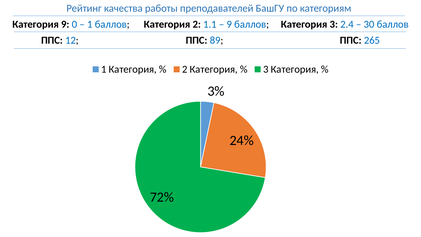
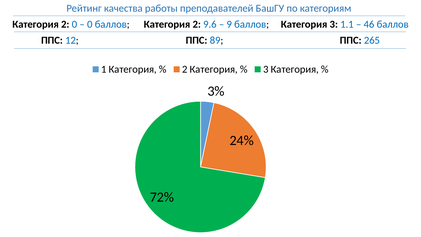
9: 9 -> 2 (65, 24)
1: 1 -> 0 (90, 24)
1.1: 1.1 -> 9.6 (210, 24)
2.4: 2.4 -> 1.1 (347, 24)
30: 30 -> 46 (369, 24)
